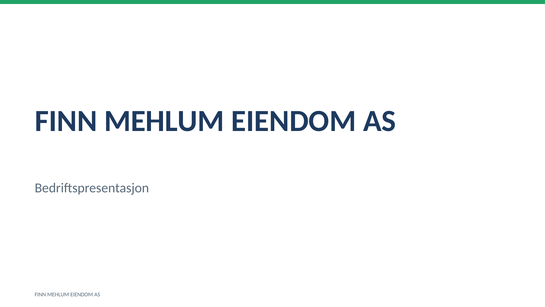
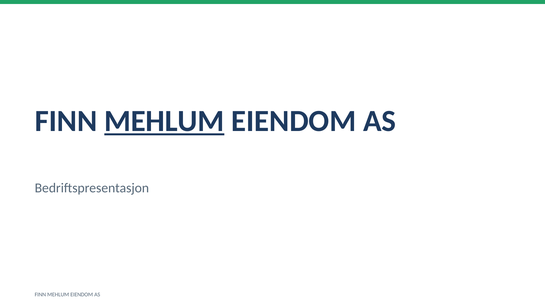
MEHLUM underline: none -> present (164, 121)
